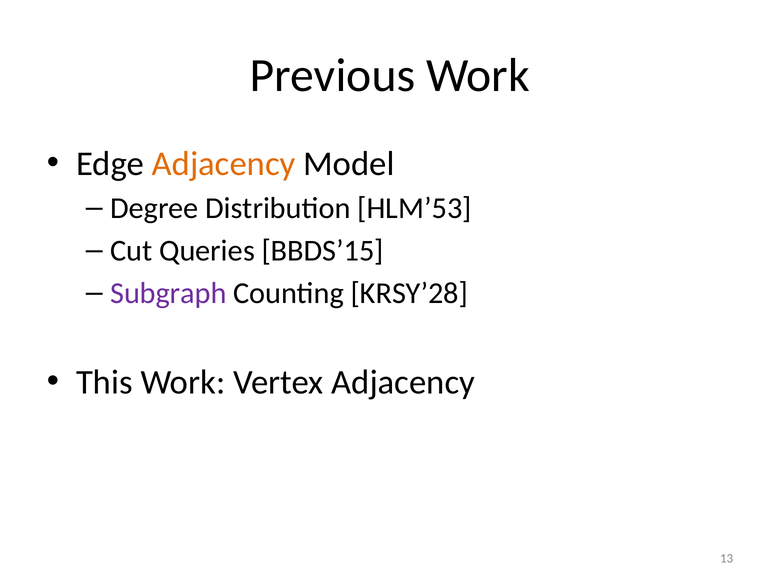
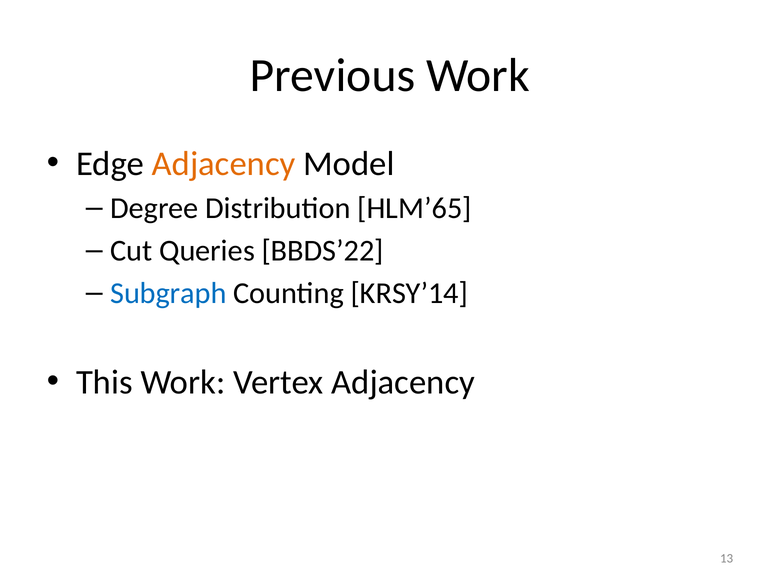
HLM’53: HLM’53 -> HLM’65 (414, 208)
BBDS’15: BBDS’15 -> BBDS’22 (323, 251)
Subgraph colour: purple -> blue (168, 293)
KRSY’28: KRSY’28 -> KRSY’14 (409, 293)
